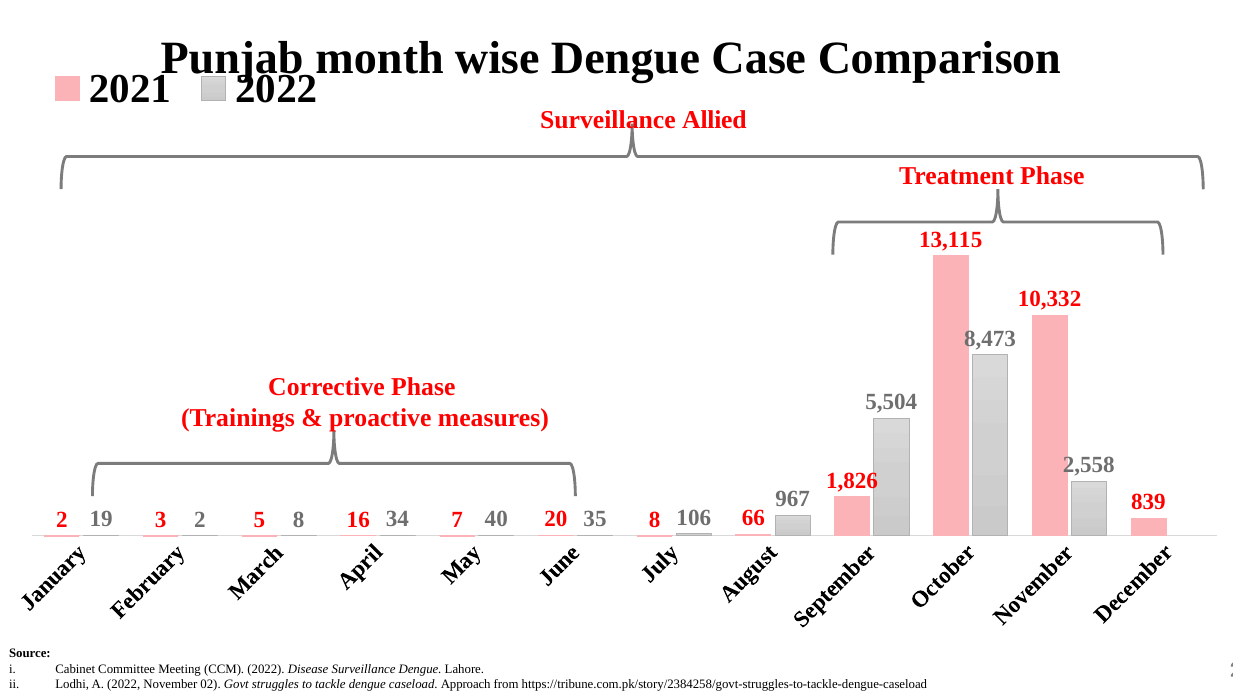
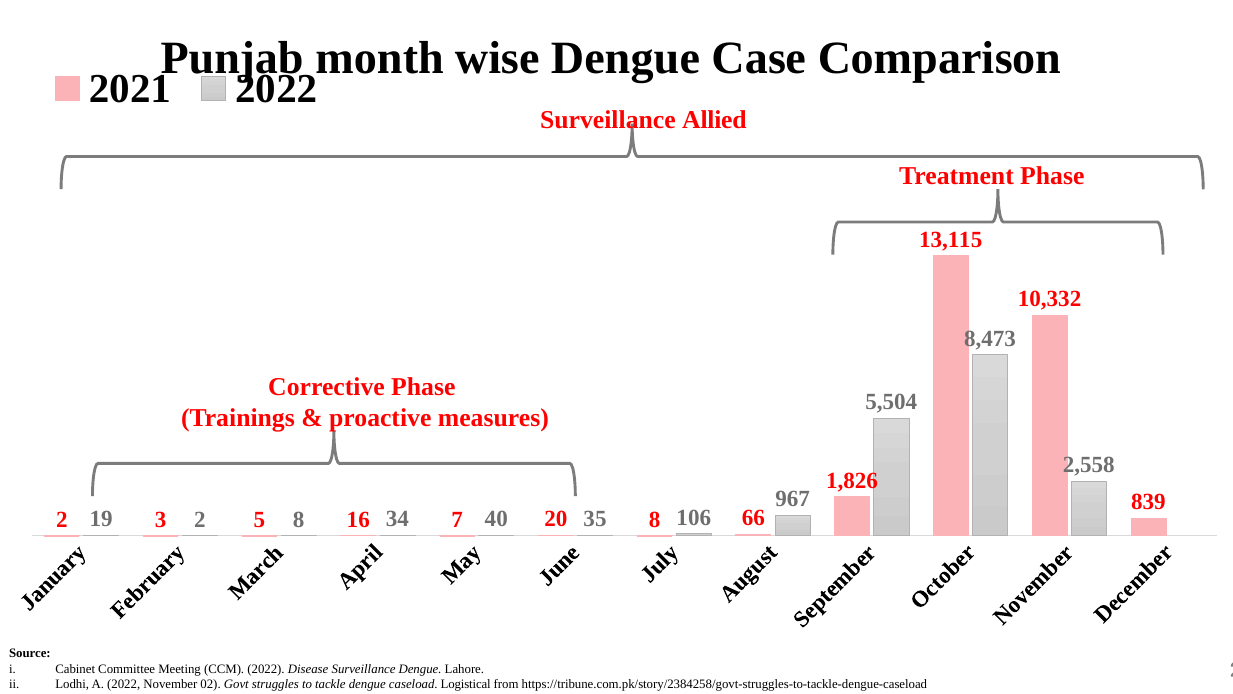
Approach: Approach -> Logistical (466, 684)
